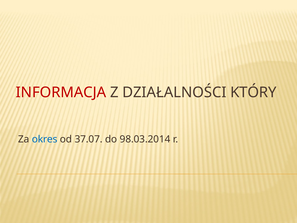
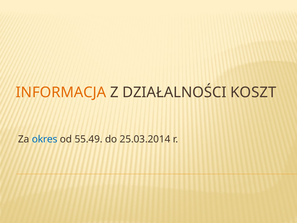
INFORMACJA colour: red -> orange (61, 92)
KTÓRY: KTÓRY -> KOSZT (253, 92)
37.07: 37.07 -> 55.49 (89, 139)
98.03.2014: 98.03.2014 -> 25.03.2014 (145, 139)
